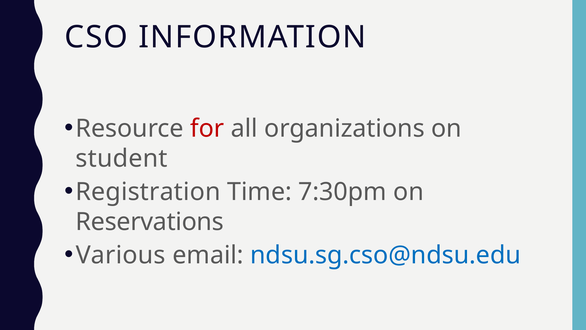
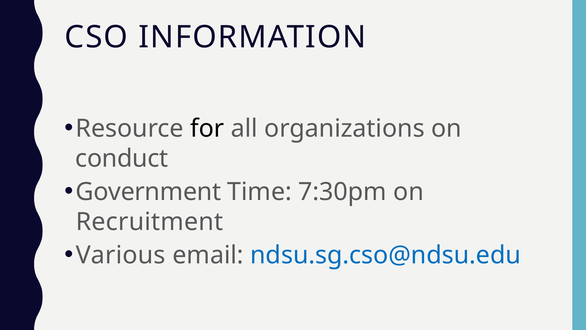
for colour: red -> black (207, 129)
student: student -> conduct (122, 158)
Registration: Registration -> Government (148, 192)
Reservations: Reservations -> Recruitment (149, 221)
